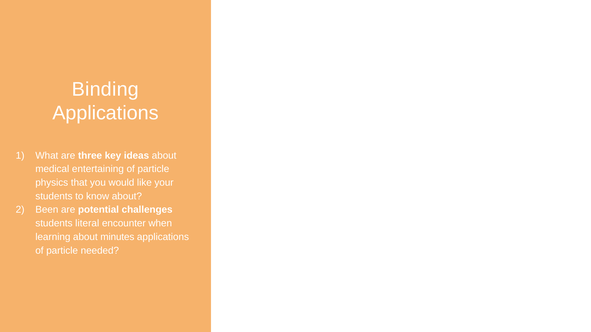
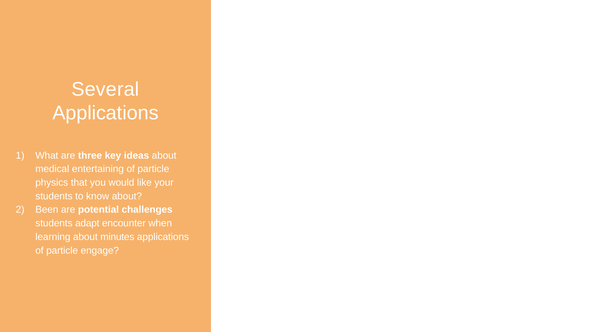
Binding: Binding -> Several (105, 90)
literal: literal -> adapt (87, 224)
needed: needed -> engage (100, 251)
